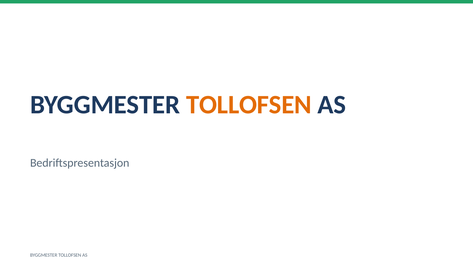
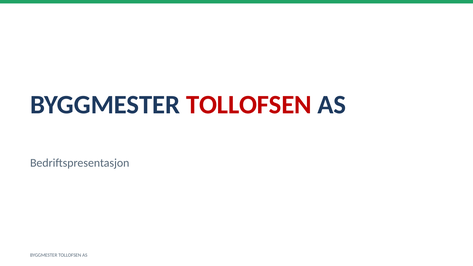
TOLLOFSEN colour: orange -> red (249, 105)
